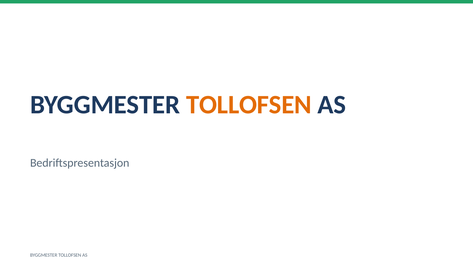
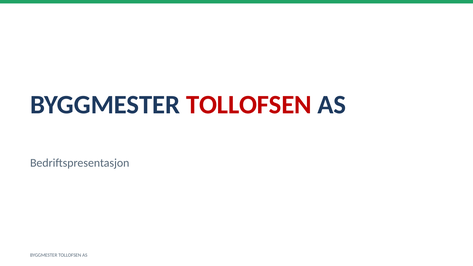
TOLLOFSEN colour: orange -> red (249, 105)
